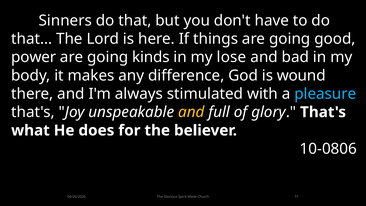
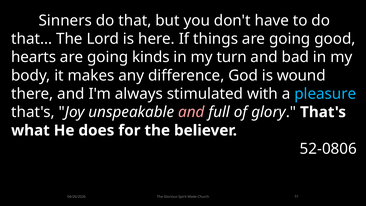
power: power -> hearts (34, 57)
lose: lose -> turn (232, 57)
and colour: yellow -> pink (191, 112)
10-0806: 10-0806 -> 52-0806 (328, 149)
